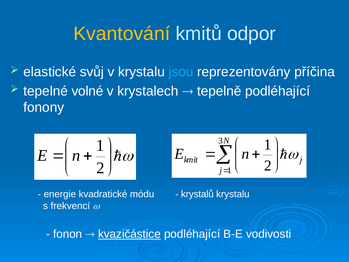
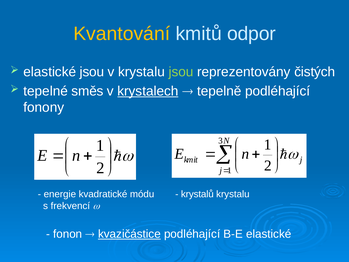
elastické svůj: svůj -> jsou (92, 72)
jsou colour: light blue -> light green (181, 72)
příčina: příčina -> čistých (315, 72)
volné: volné -> směs (87, 91)
krystalech underline: none -> present (148, 91)
B-E vodivosti: vodivosti -> elastické (269, 234)
